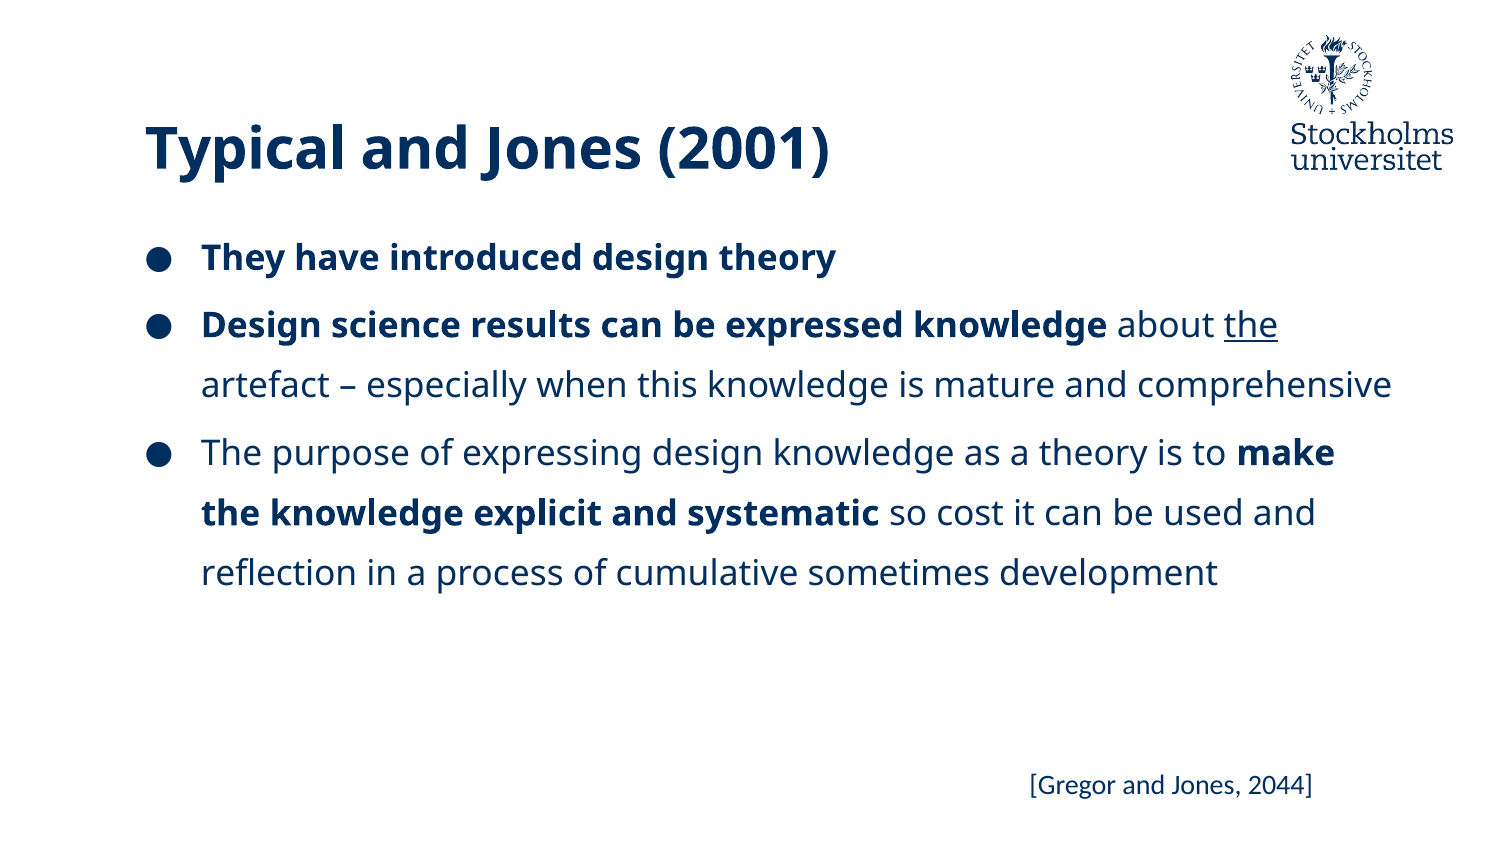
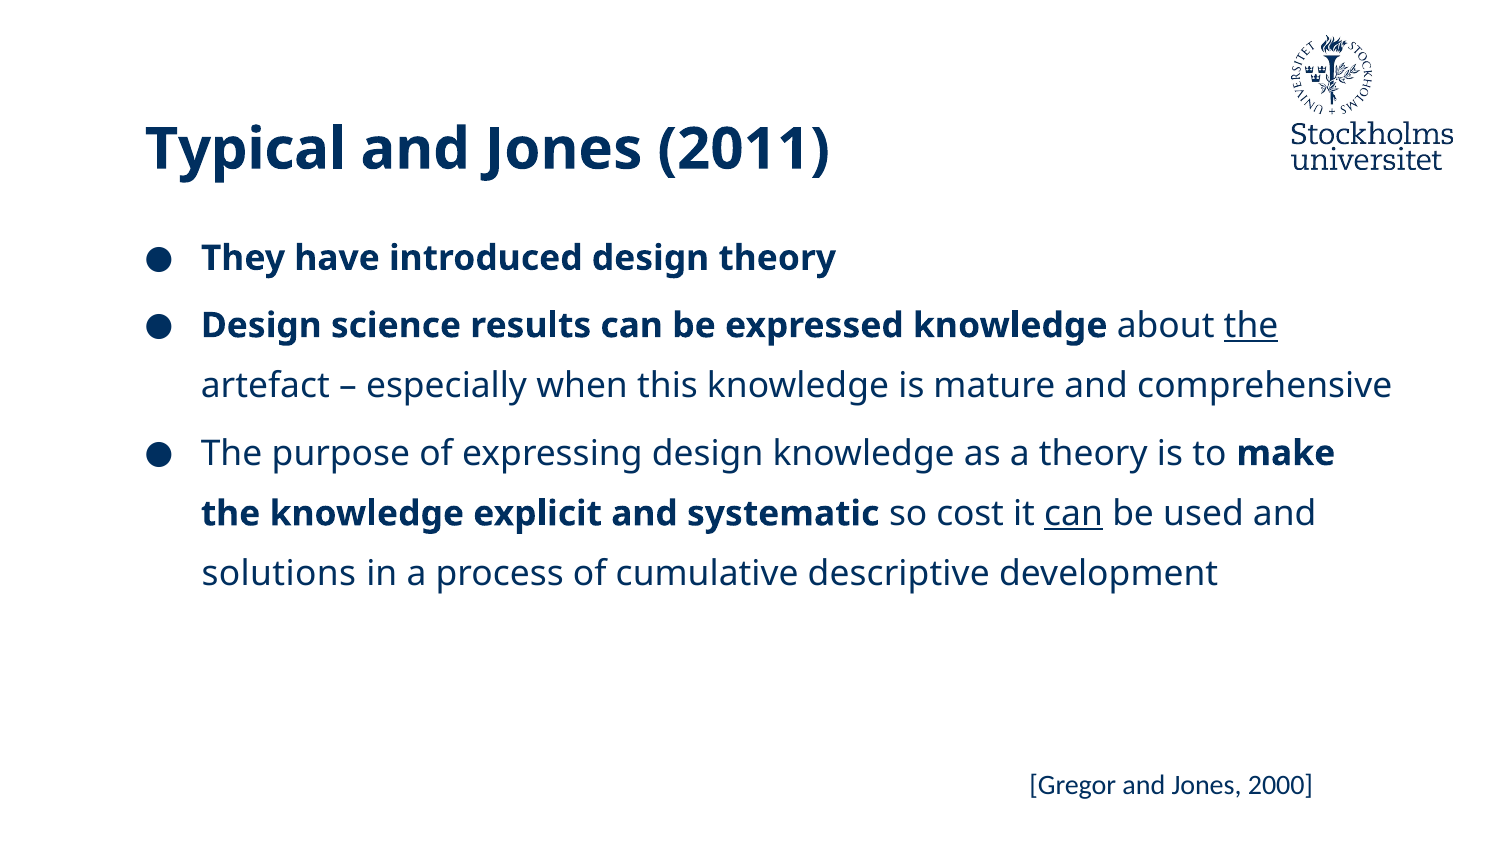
2001: 2001 -> 2011 (744, 149)
can underline: none -> present (1074, 514)
reflection: reflection -> solutions (279, 574)
sometimes: sometimes -> descriptive (899, 574)
2044: 2044 -> 2000 (1280, 785)
